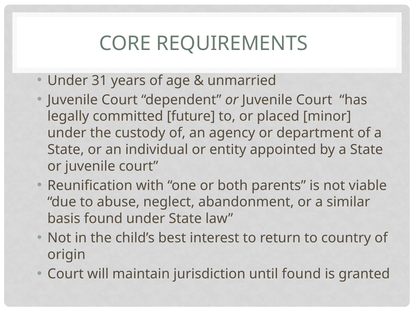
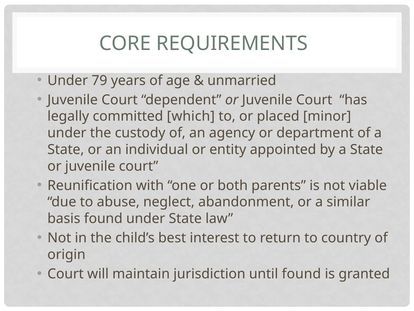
31: 31 -> 79 (99, 80)
future: future -> which (191, 116)
